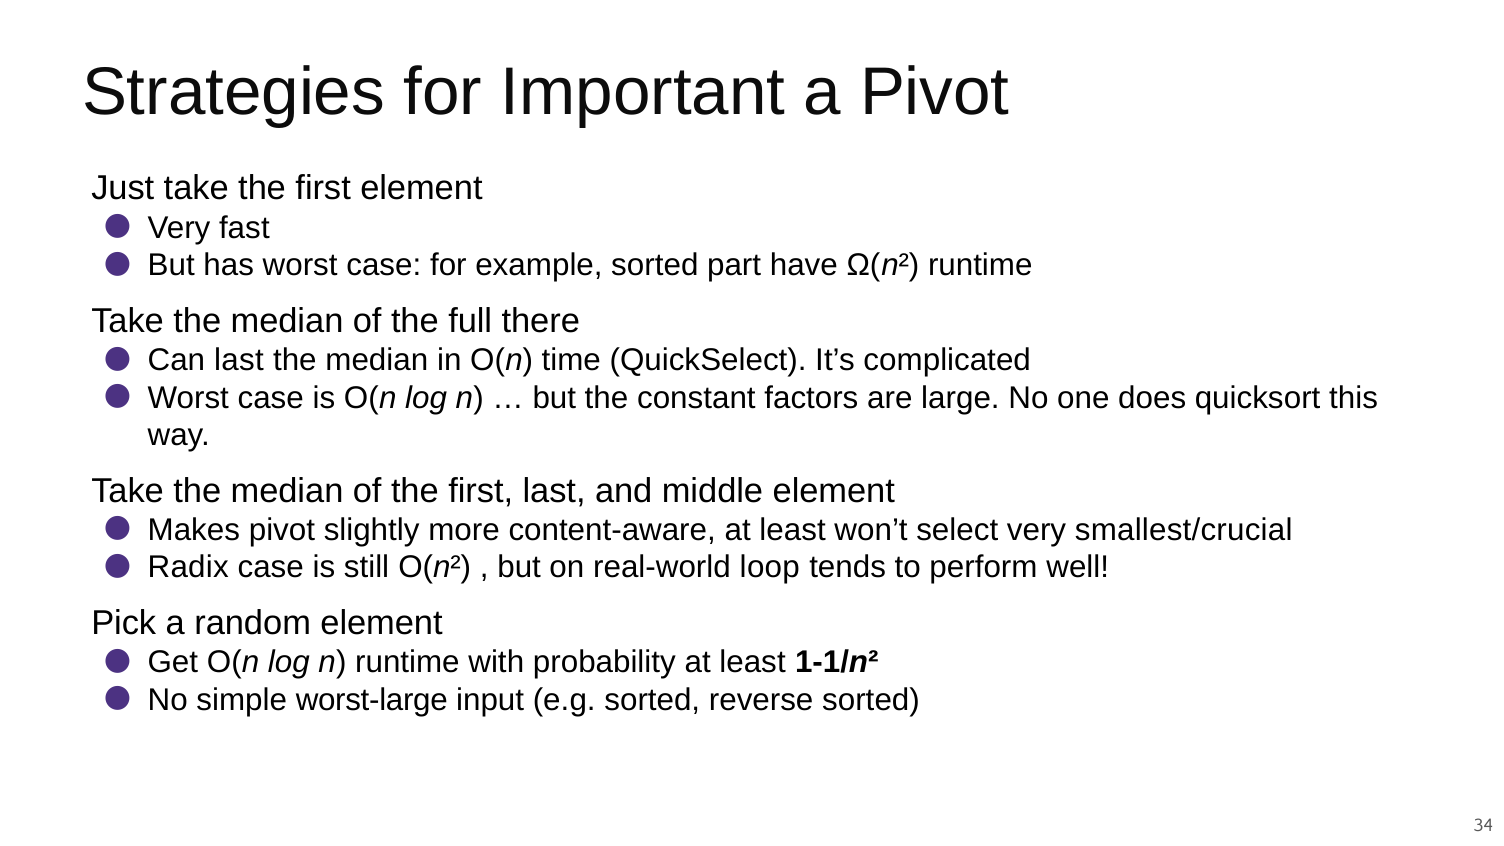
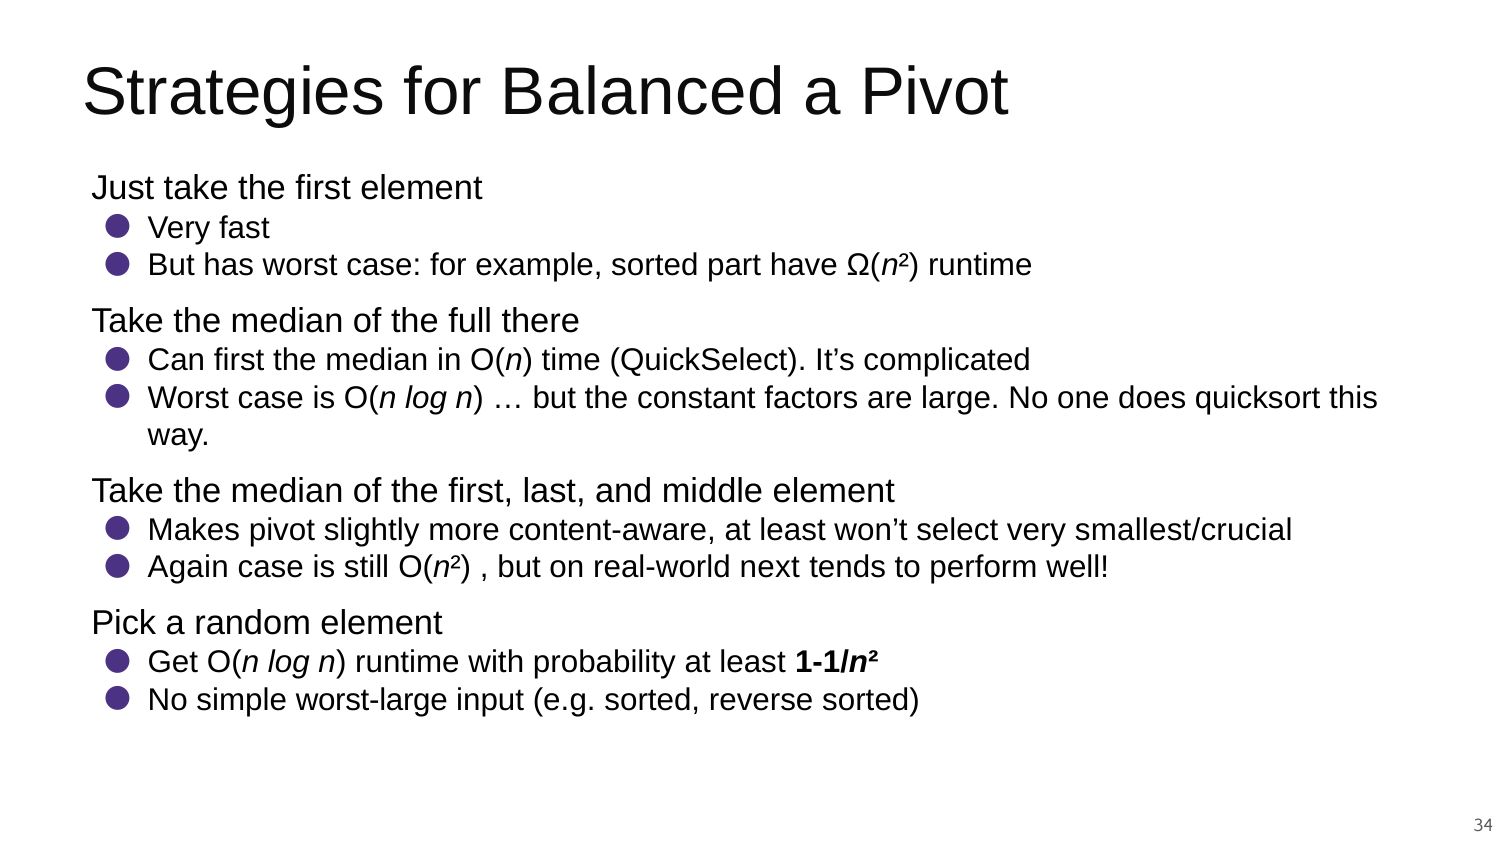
Important: Important -> Balanced (643, 92)
Can last: last -> first (239, 360)
Radix: Radix -> Again (188, 568)
loop: loop -> next (770, 568)
